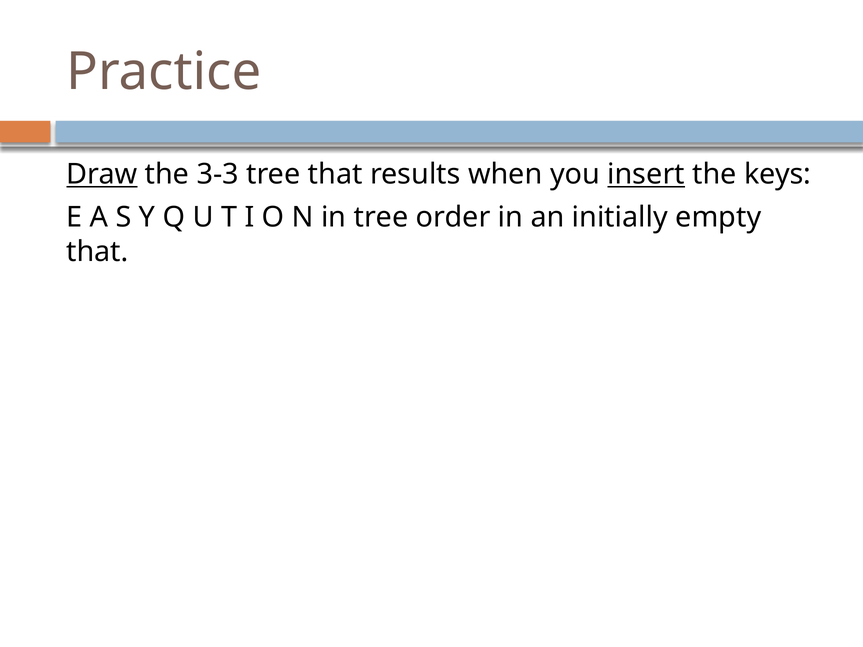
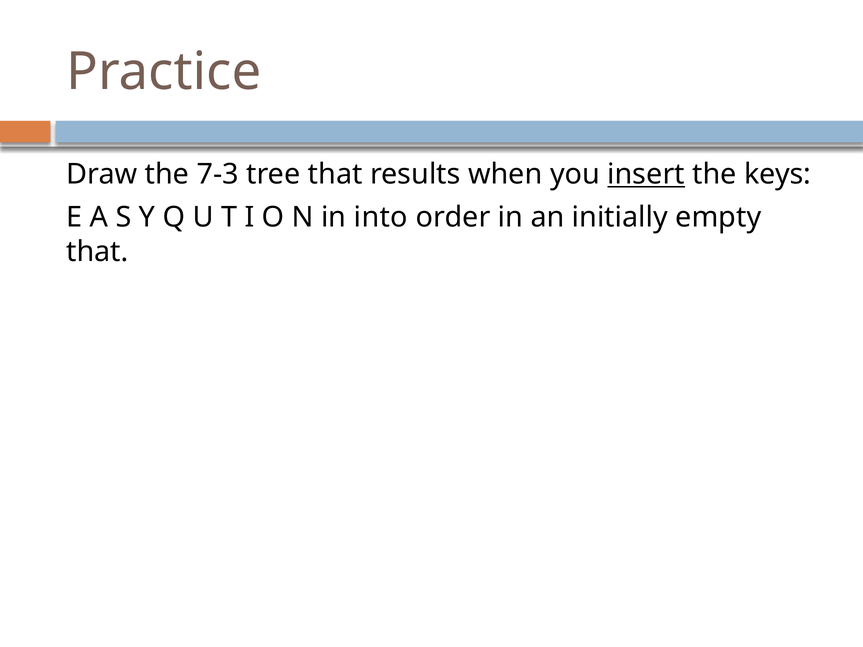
Draw underline: present -> none (102, 175)
3-3: 3-3 -> 7-3 (218, 175)
in tree: tree -> into (381, 217)
